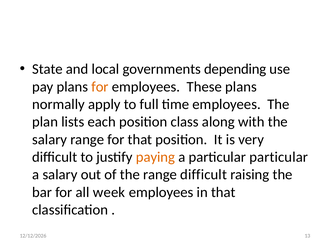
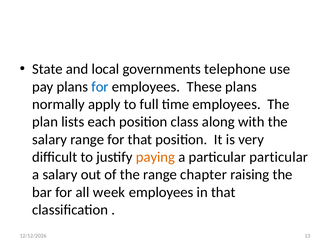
depending: depending -> telephone (235, 69)
for colour: orange -> blue (100, 87)
range difficult: difficult -> chapter (204, 175)
